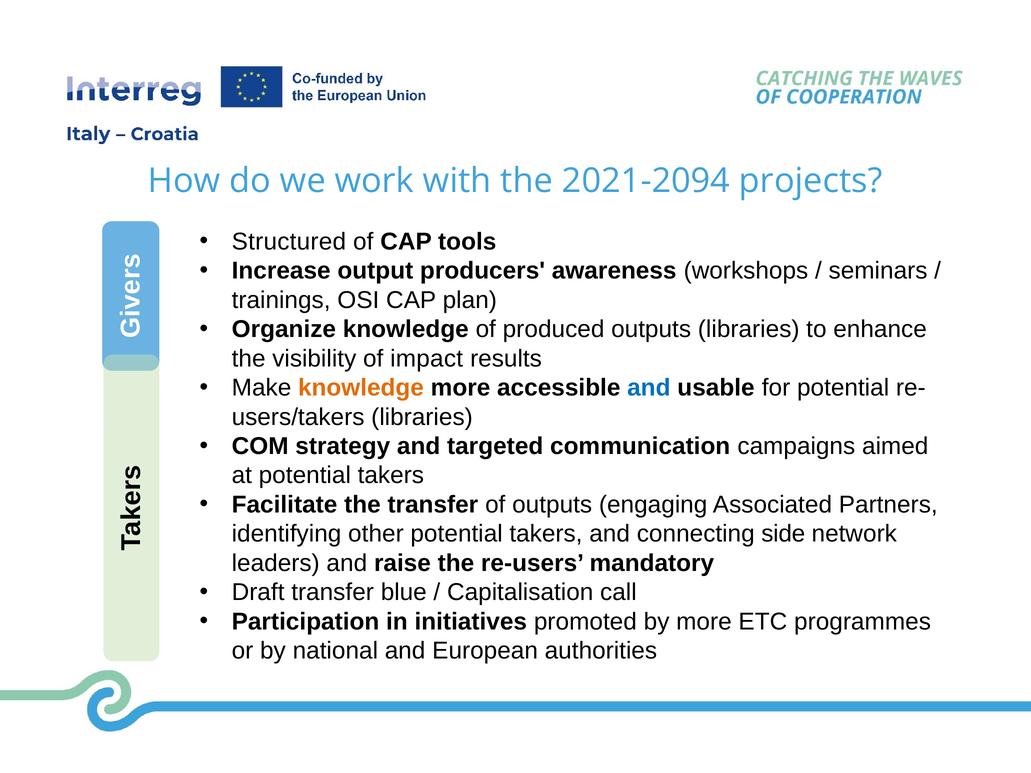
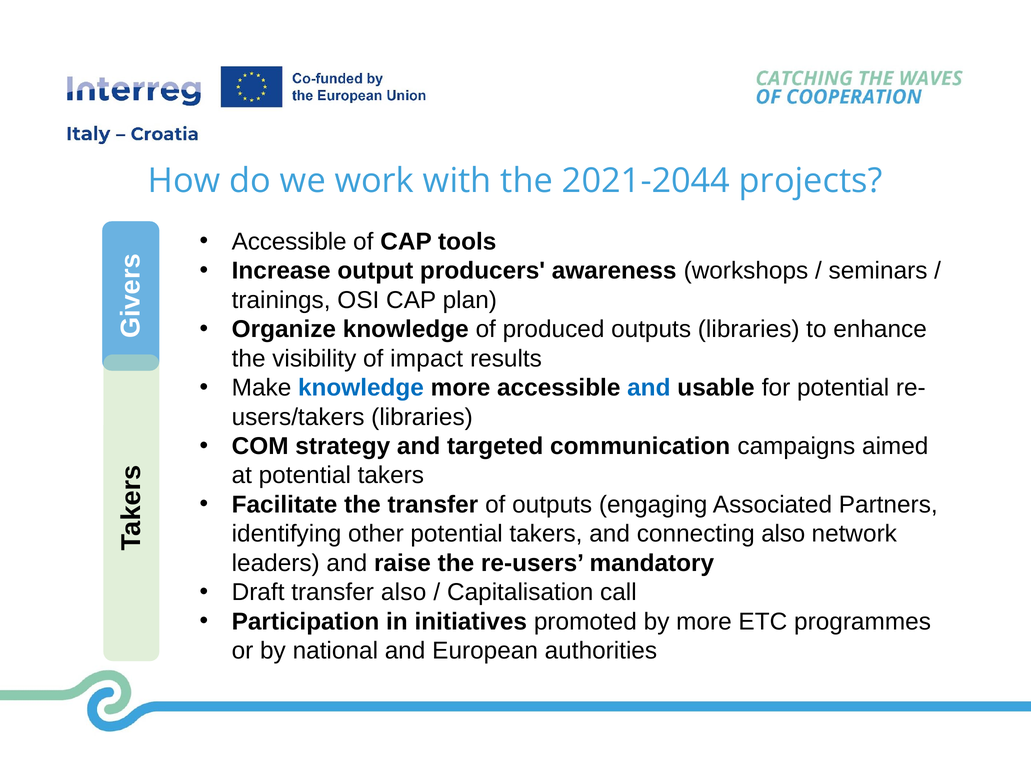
2021-2094: 2021-2094 -> 2021-2044 (646, 181)
Structured: Structured -> Accessible (289, 242)
knowledge colour: orange -> blue (361, 388)
connecting side: side -> also (783, 534)
transfer blue: blue -> also (404, 593)
